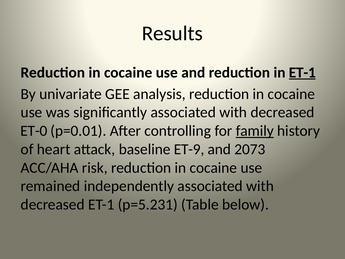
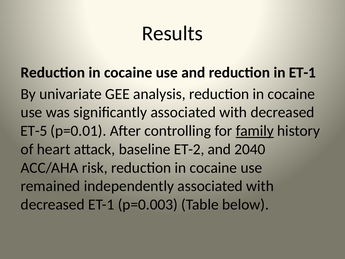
ET-1 underline: present -> none (302, 72)
ET-0: ET-0 -> ET-5 (34, 131)
ET-9: ET-9 -> ET-2 (189, 149)
2073: 2073 -> 2040 (250, 149)
p=5.231: p=5.231 -> p=0.003 (148, 204)
